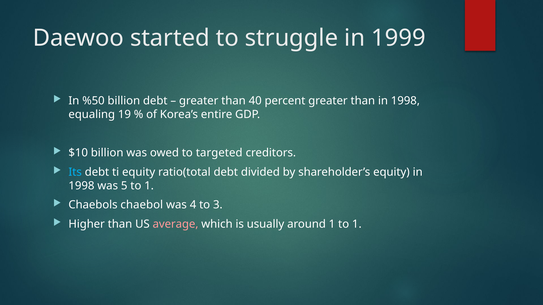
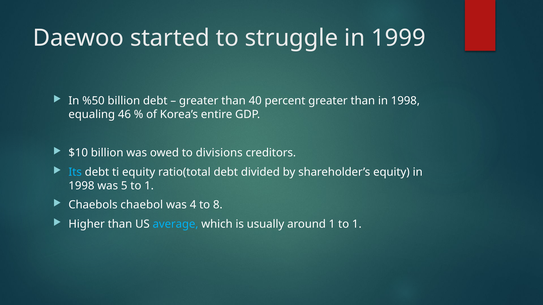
19: 19 -> 46 (124, 115)
targeted: targeted -> divisions (219, 153)
3: 3 -> 8 (218, 205)
average colour: pink -> light blue (176, 224)
